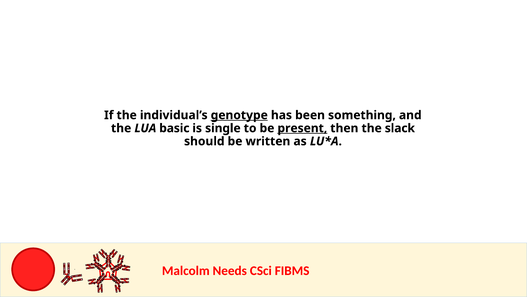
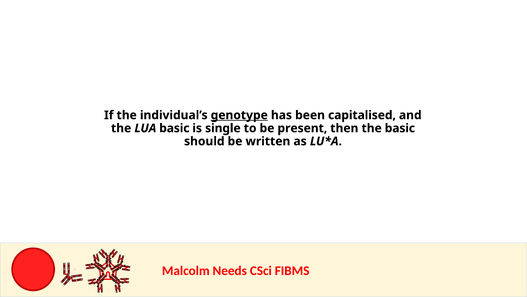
something: something -> capitalised (362, 115)
present underline: present -> none (302, 128)
the slack: slack -> basic (400, 128)
